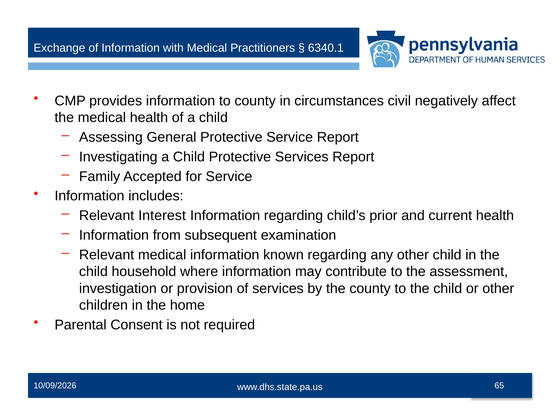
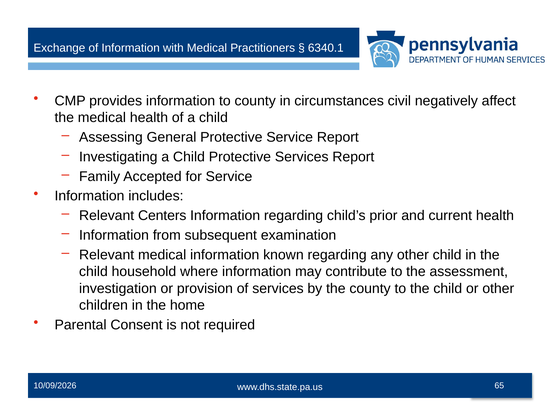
Interest: Interest -> Centers (162, 216)
